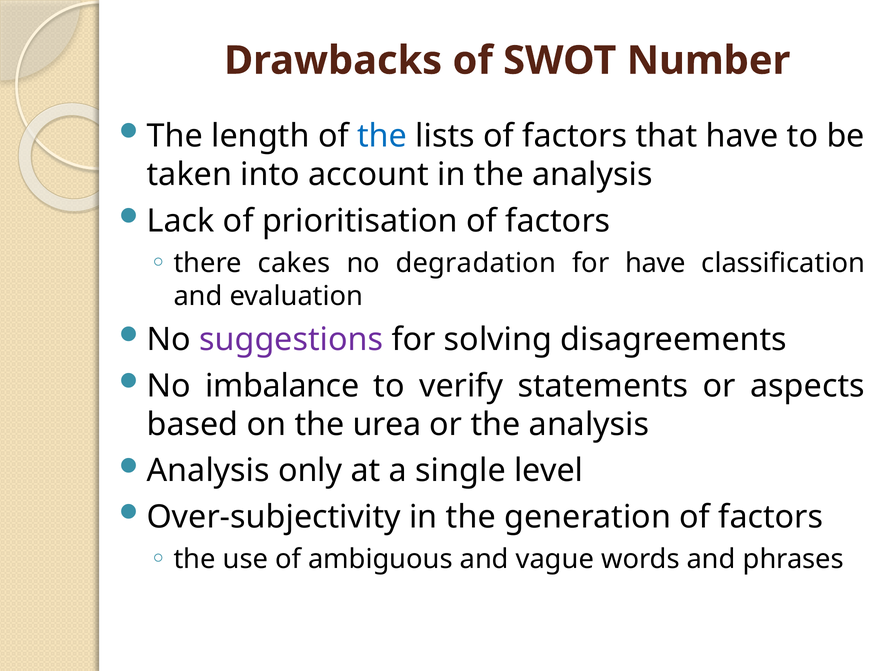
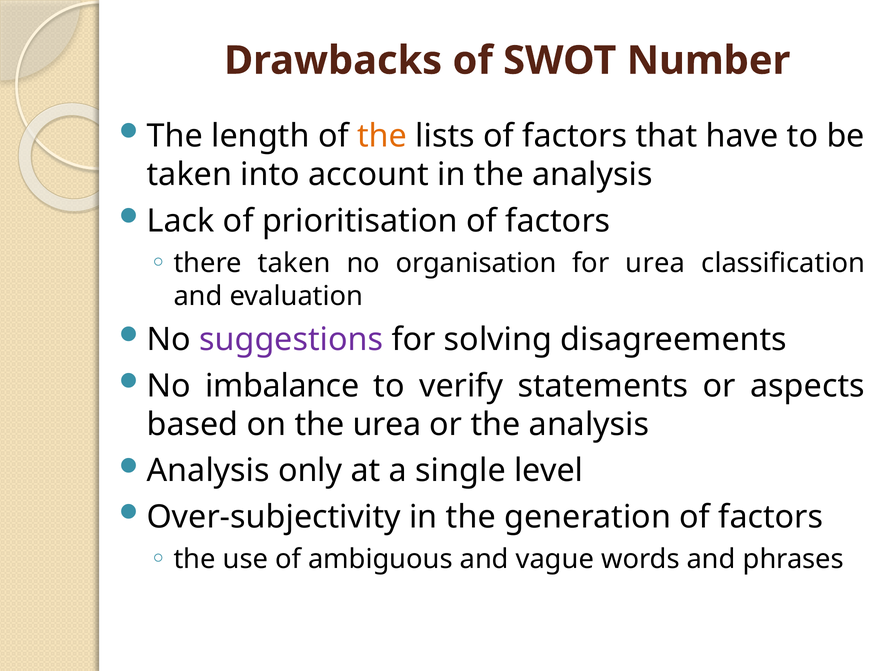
the colour: blue -> orange (382, 136)
there cakes: cakes -> taken (294, 263)
degradation: degradation -> organisation (476, 263)
for have: have -> urea (655, 263)
